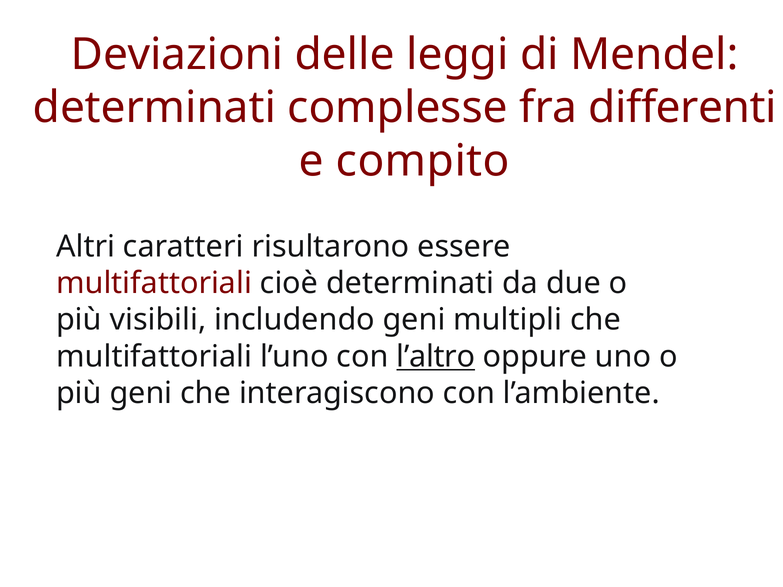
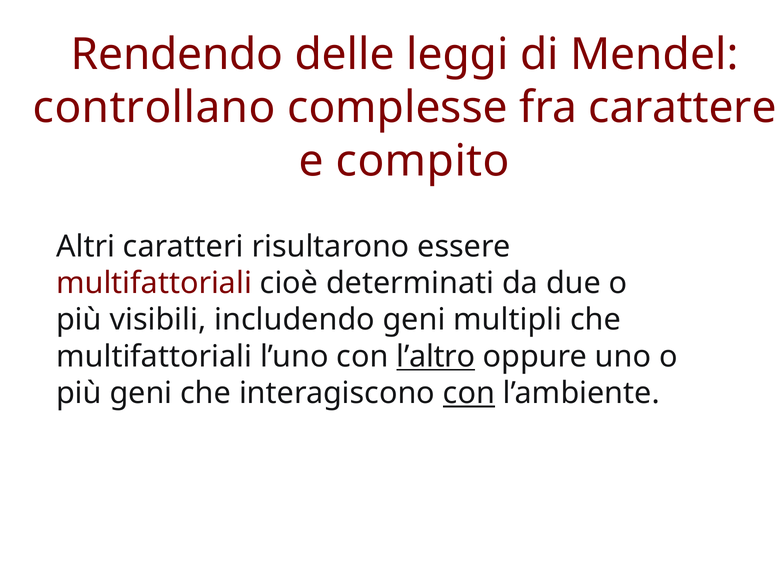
Deviazioni: Deviazioni -> Rendendo (177, 55)
determinati: determinati -> controllano (154, 108)
differenti: differenti -> carattere (682, 108)
con underline: none -> present (469, 393)
